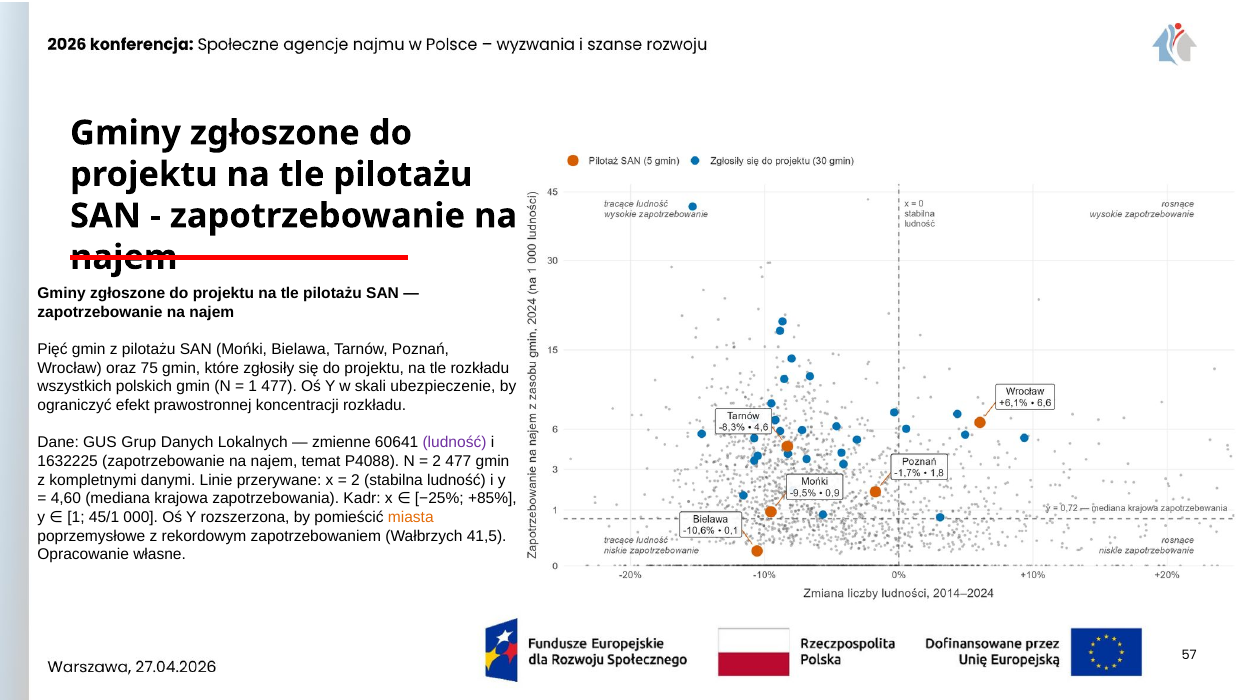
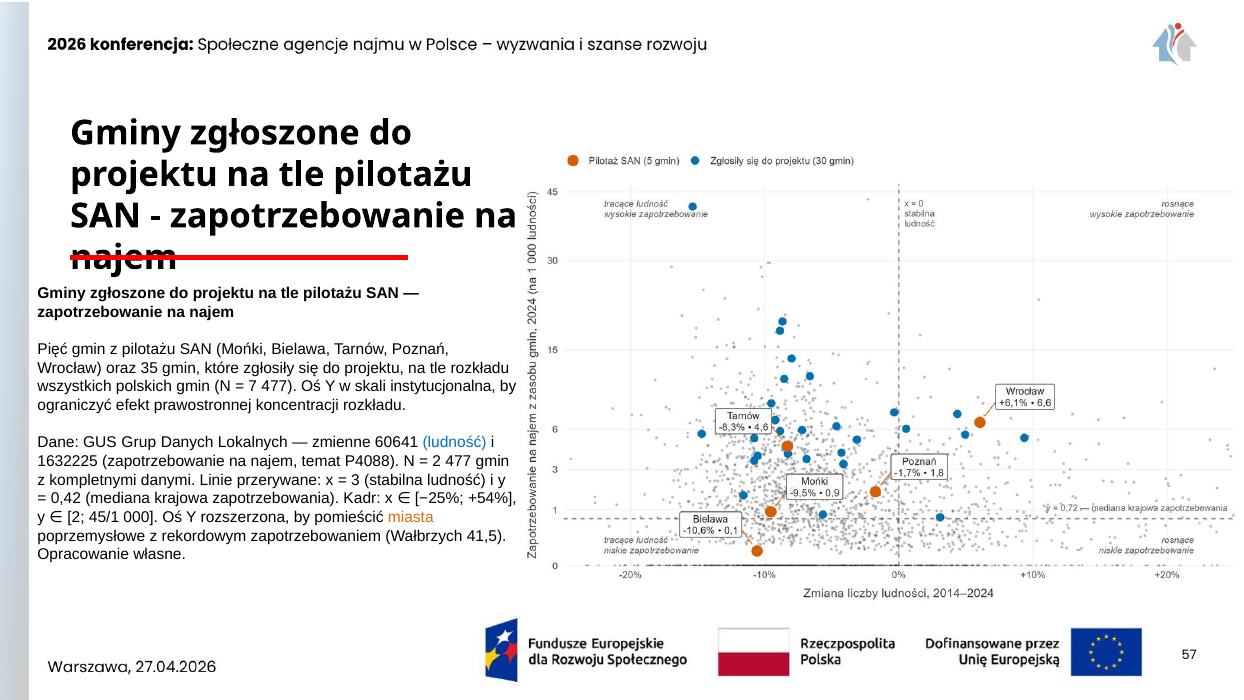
75: 75 -> 35 (149, 368)
1: 1 -> 7 (253, 387)
ubezpieczenie: ubezpieczenie -> instytucjonalna (443, 387)
ludność colour: purple -> blue (455, 443)
2: 2 -> 3 (356, 480)
4,60: 4,60 -> 0,42 (66, 499)
+85%: +85% -> +54% (492, 499)
y 1: 1 -> 2 (76, 517)
